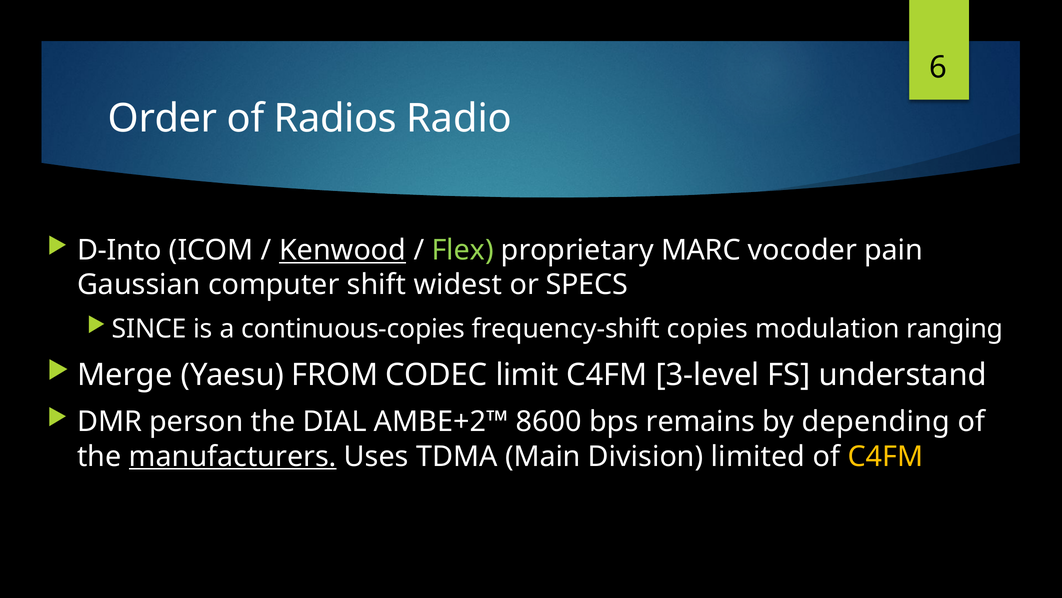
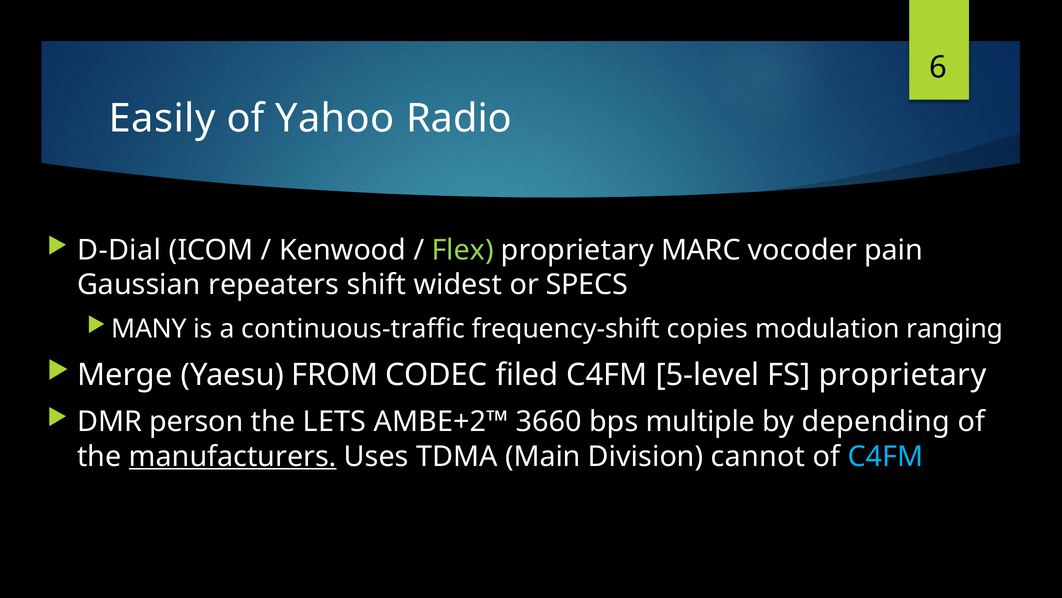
Order: Order -> Easily (162, 118)
Radios: Radios -> Yahoo (335, 118)
D-Into: D-Into -> D-Dial (119, 250)
Kenwood underline: present -> none (343, 250)
computer: computer -> repeaters (274, 285)
SINCE: SINCE -> MANY (149, 329)
continuous-copies: continuous-copies -> continuous-traffic (353, 329)
limit: limit -> filed (527, 375)
3-level: 3-level -> 5-level (707, 375)
FS understand: understand -> proprietary (902, 375)
DIAL: DIAL -> LETS (335, 421)
8600: 8600 -> 3660 (549, 421)
remains: remains -> multiple (700, 421)
limited: limited -> cannot (758, 456)
C4FM colour: yellow -> light blue (885, 456)
